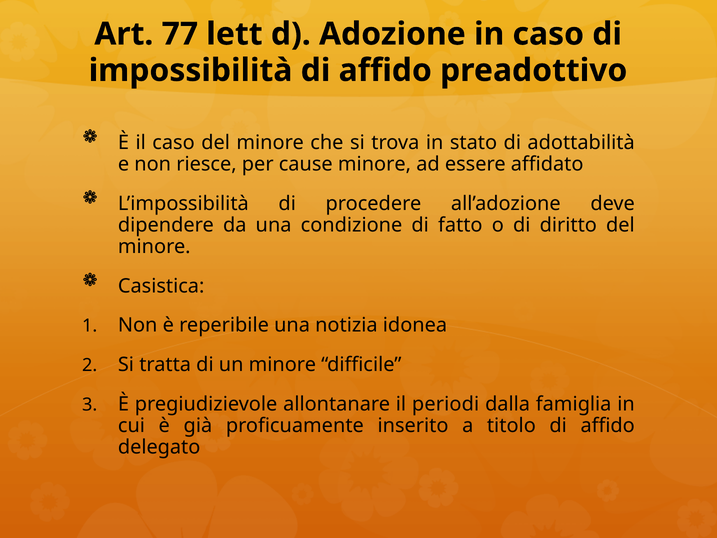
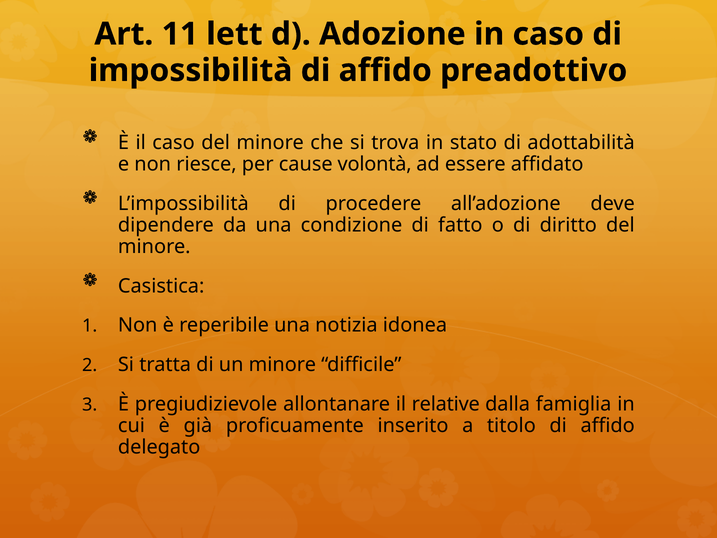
77: 77 -> 11 (180, 34)
cause minore: minore -> volontà (375, 164)
periodi: periodi -> relative (446, 404)
